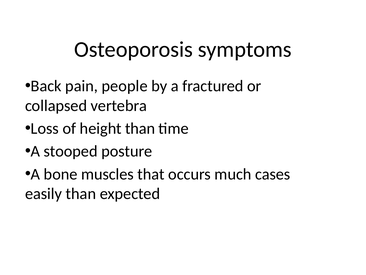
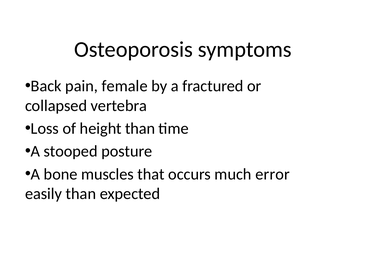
people: people -> female (125, 86)
cases: cases -> error (273, 174)
